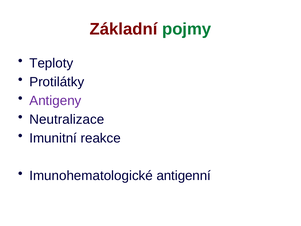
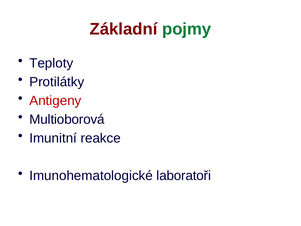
Antigeny colour: purple -> red (55, 101)
Neutralizace: Neutralizace -> Multioborová (67, 119)
antigenní: antigenní -> laboratoři (184, 176)
